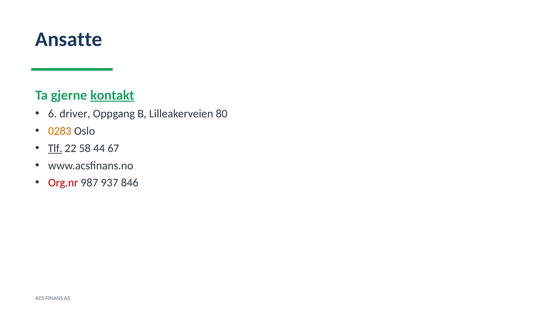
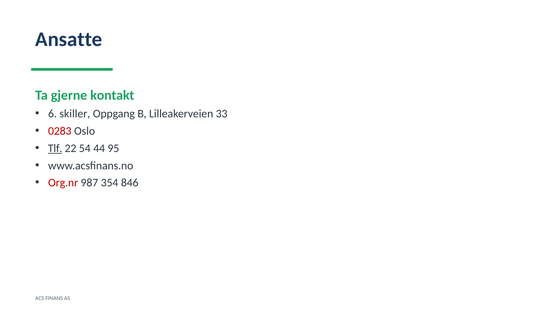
kontakt underline: present -> none (112, 95)
driver: driver -> skiller (75, 114)
80: 80 -> 33 (222, 114)
0283 colour: orange -> red (60, 131)
58: 58 -> 54 (85, 148)
67: 67 -> 95 (113, 148)
937: 937 -> 354 (110, 183)
